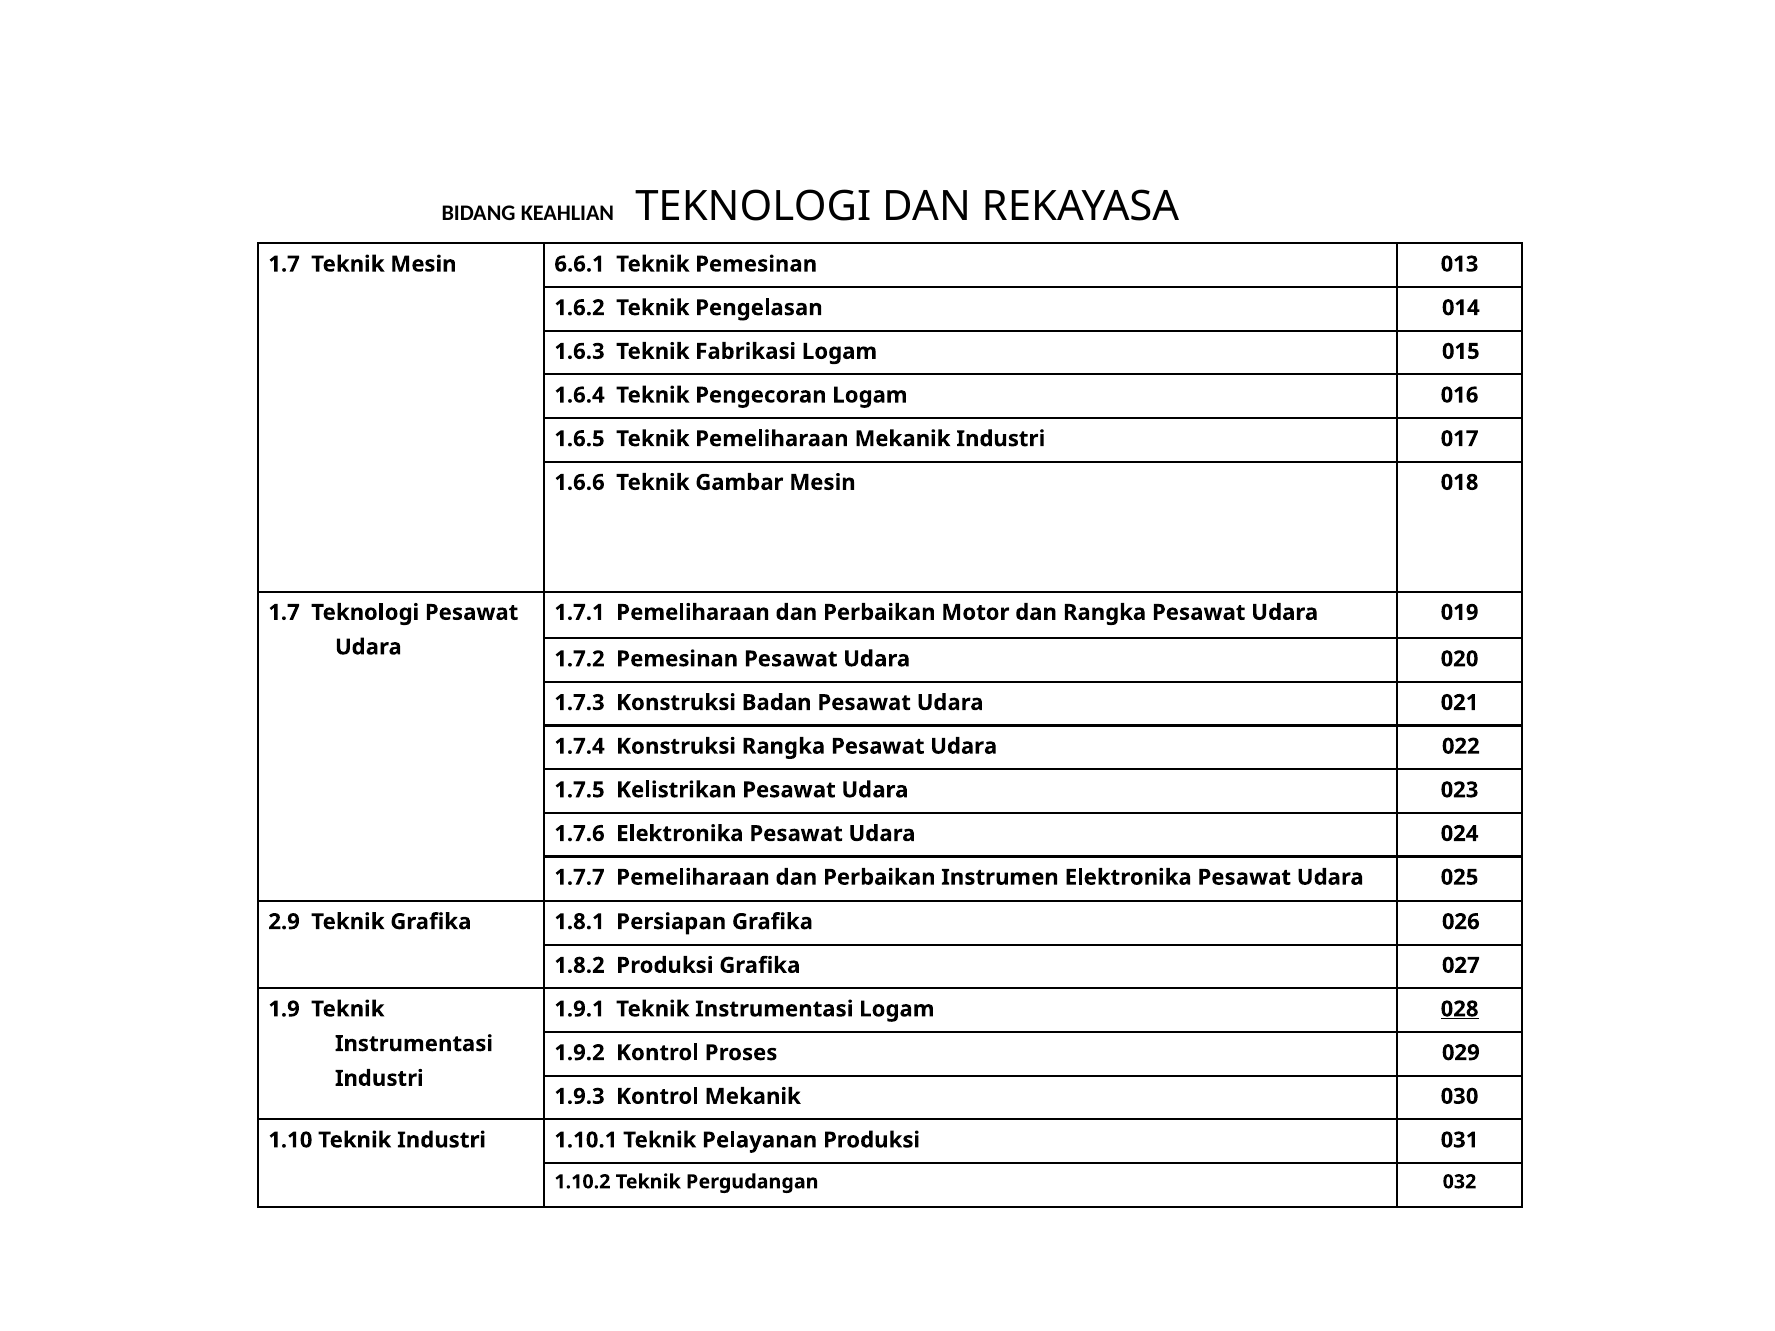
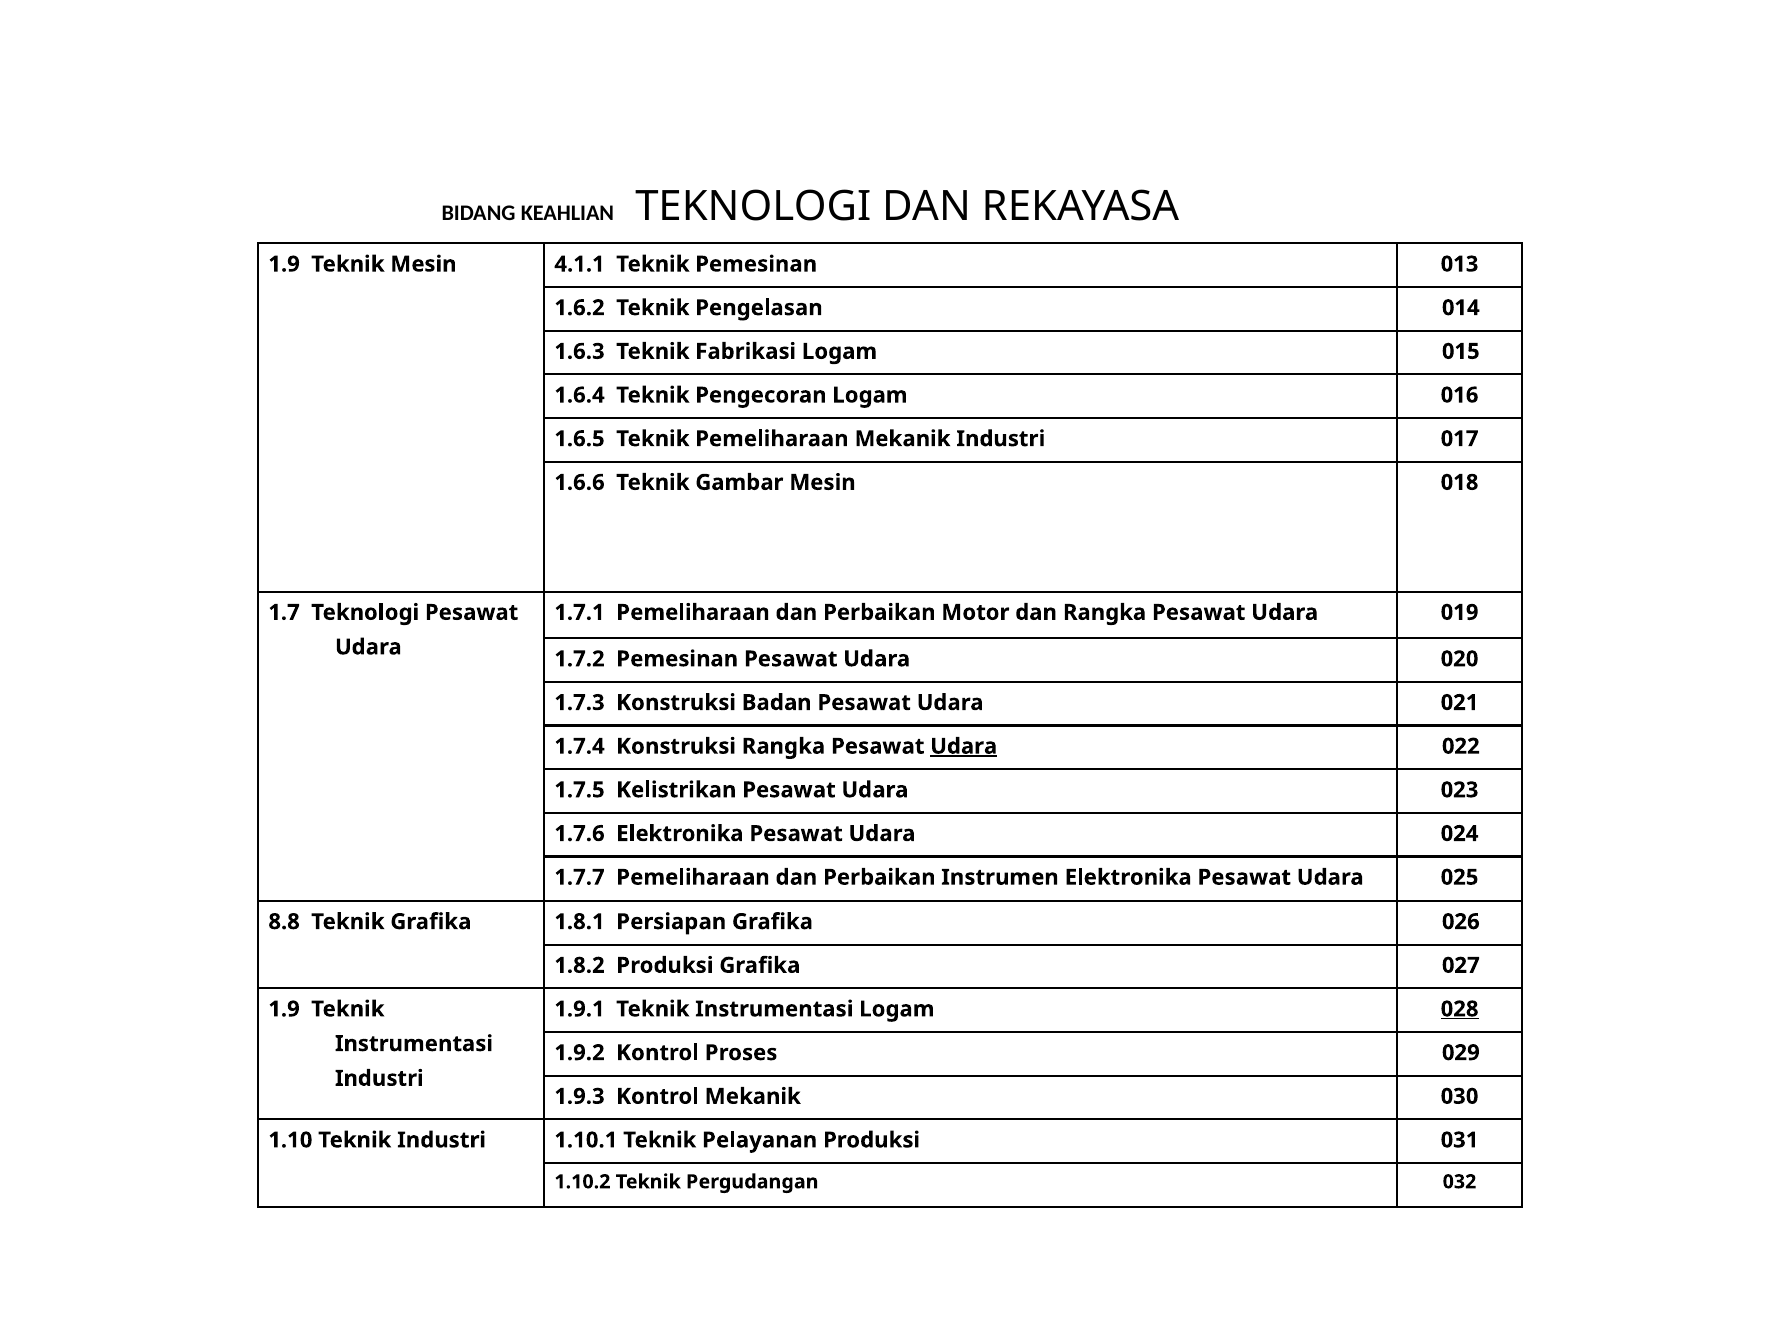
1.7: 1.7 -> 1.9 (284, 264)
6.6.1: 6.6.1 -> 4.1.1 (580, 264)
Udara underline: none -> present (964, 746)
2.9: 2.9 -> 8.8 (284, 922)
